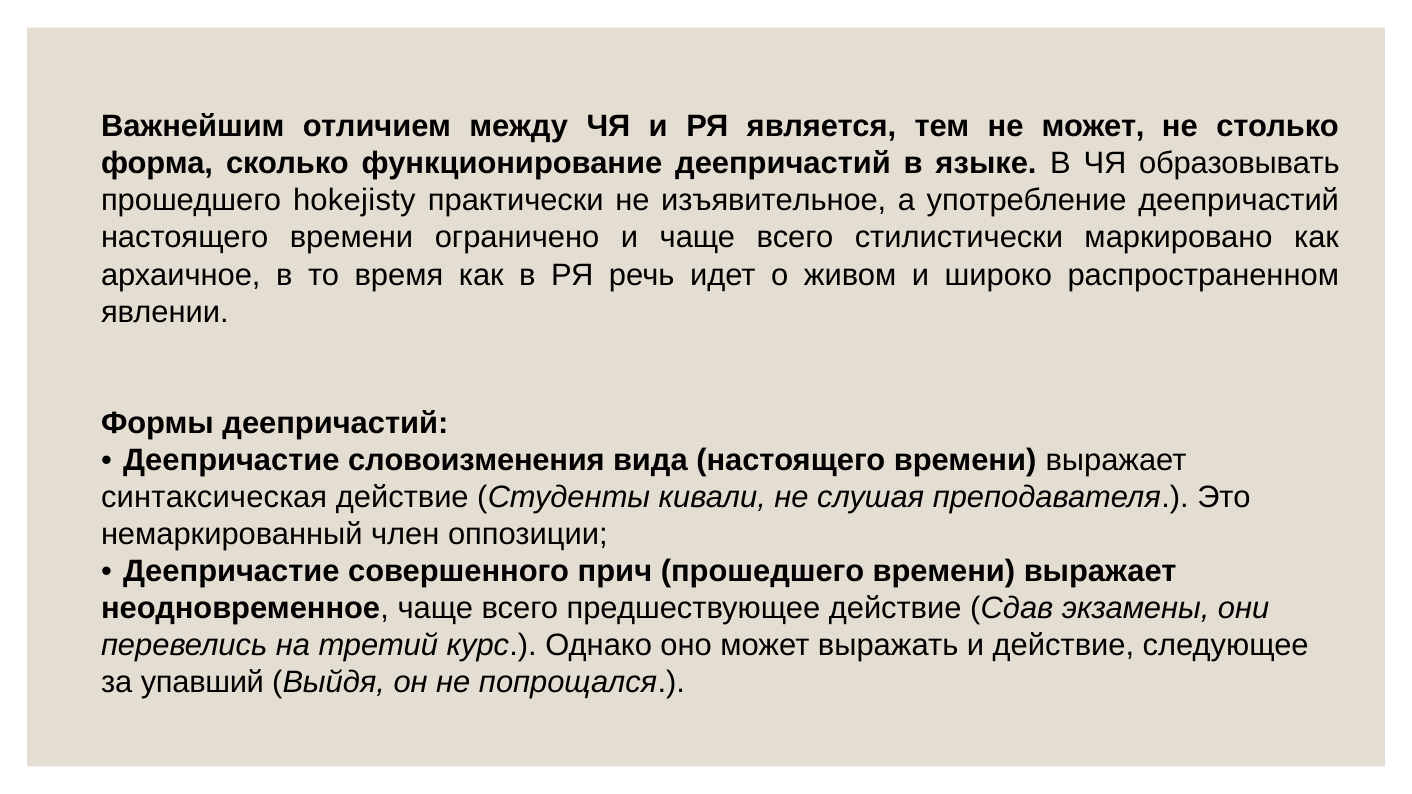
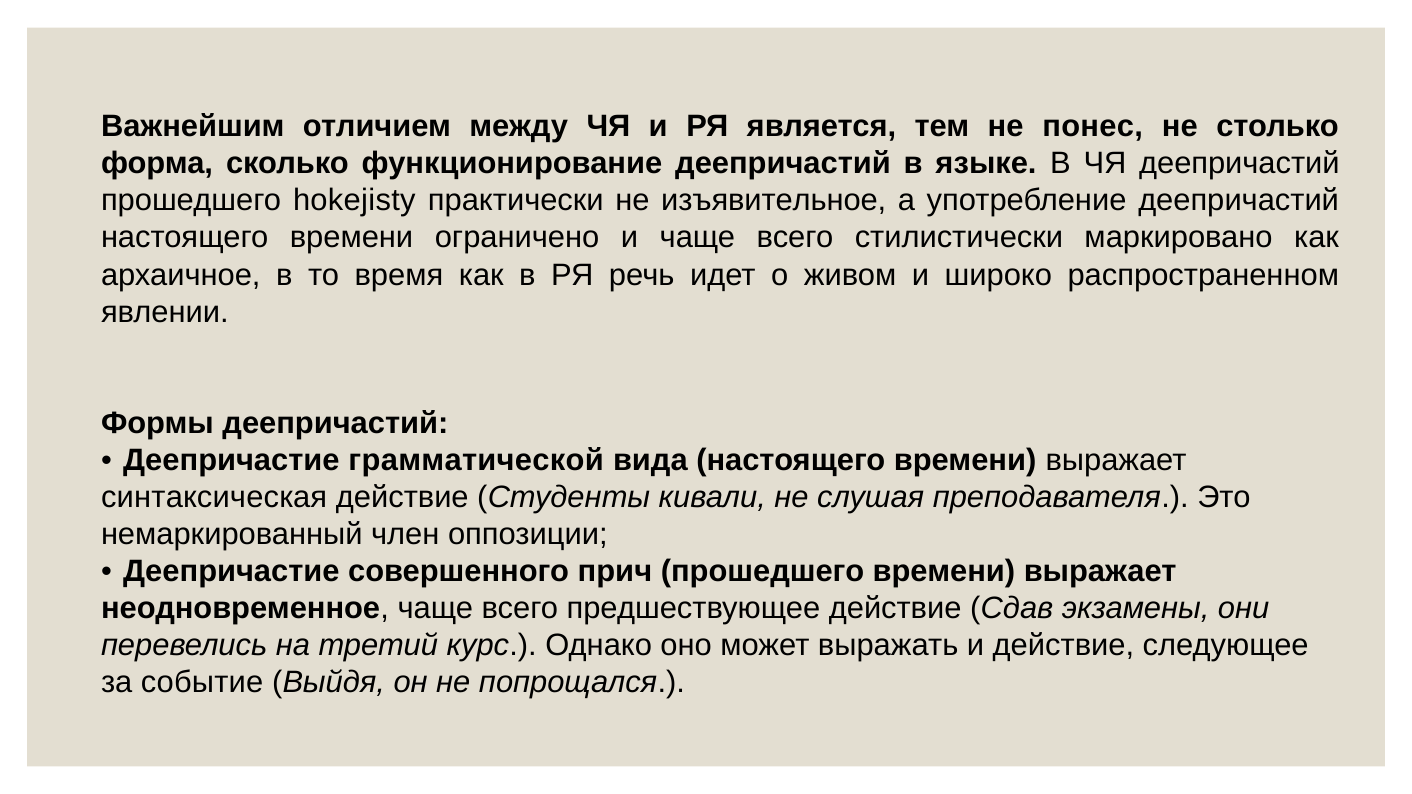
не может: может -> понес (1093, 127)
ЧЯ образовывать: образовывать -> деепричастий (1239, 164)
словоизменения: словоизменения -> грамматической (476, 460)
упавший: упавший -> событие (202, 683)
